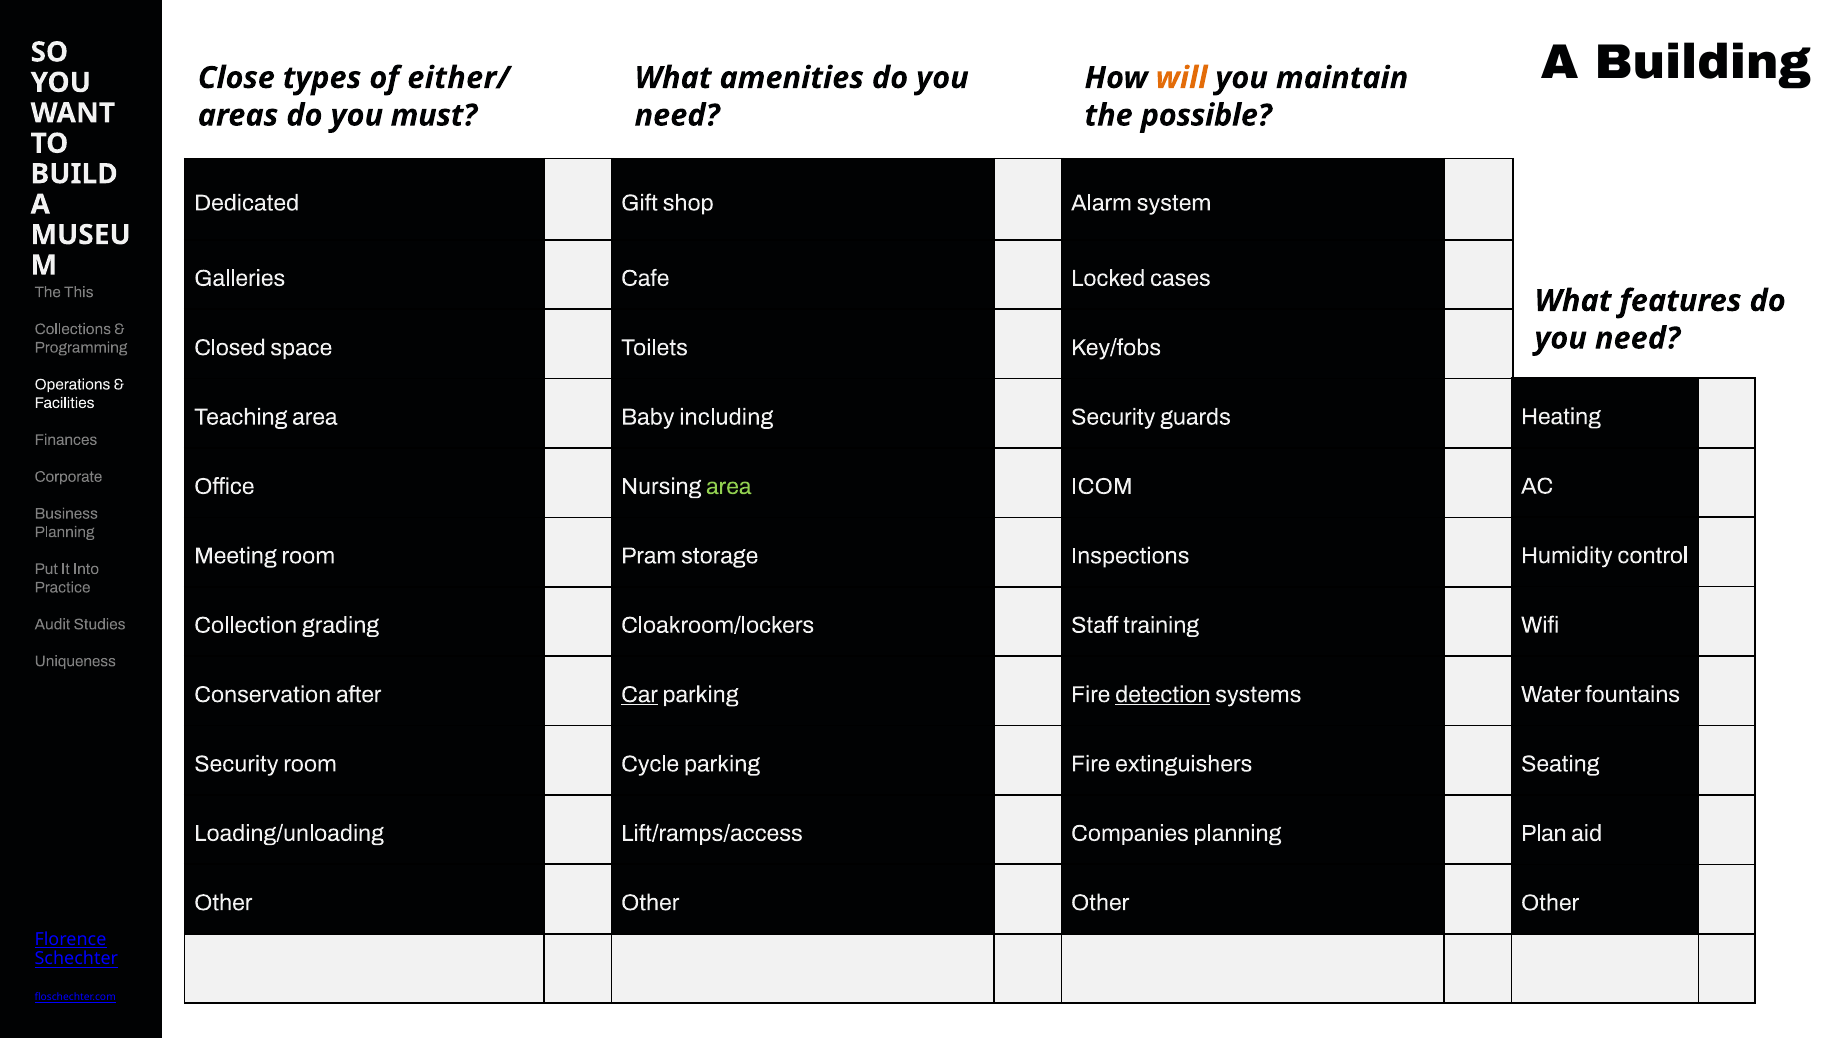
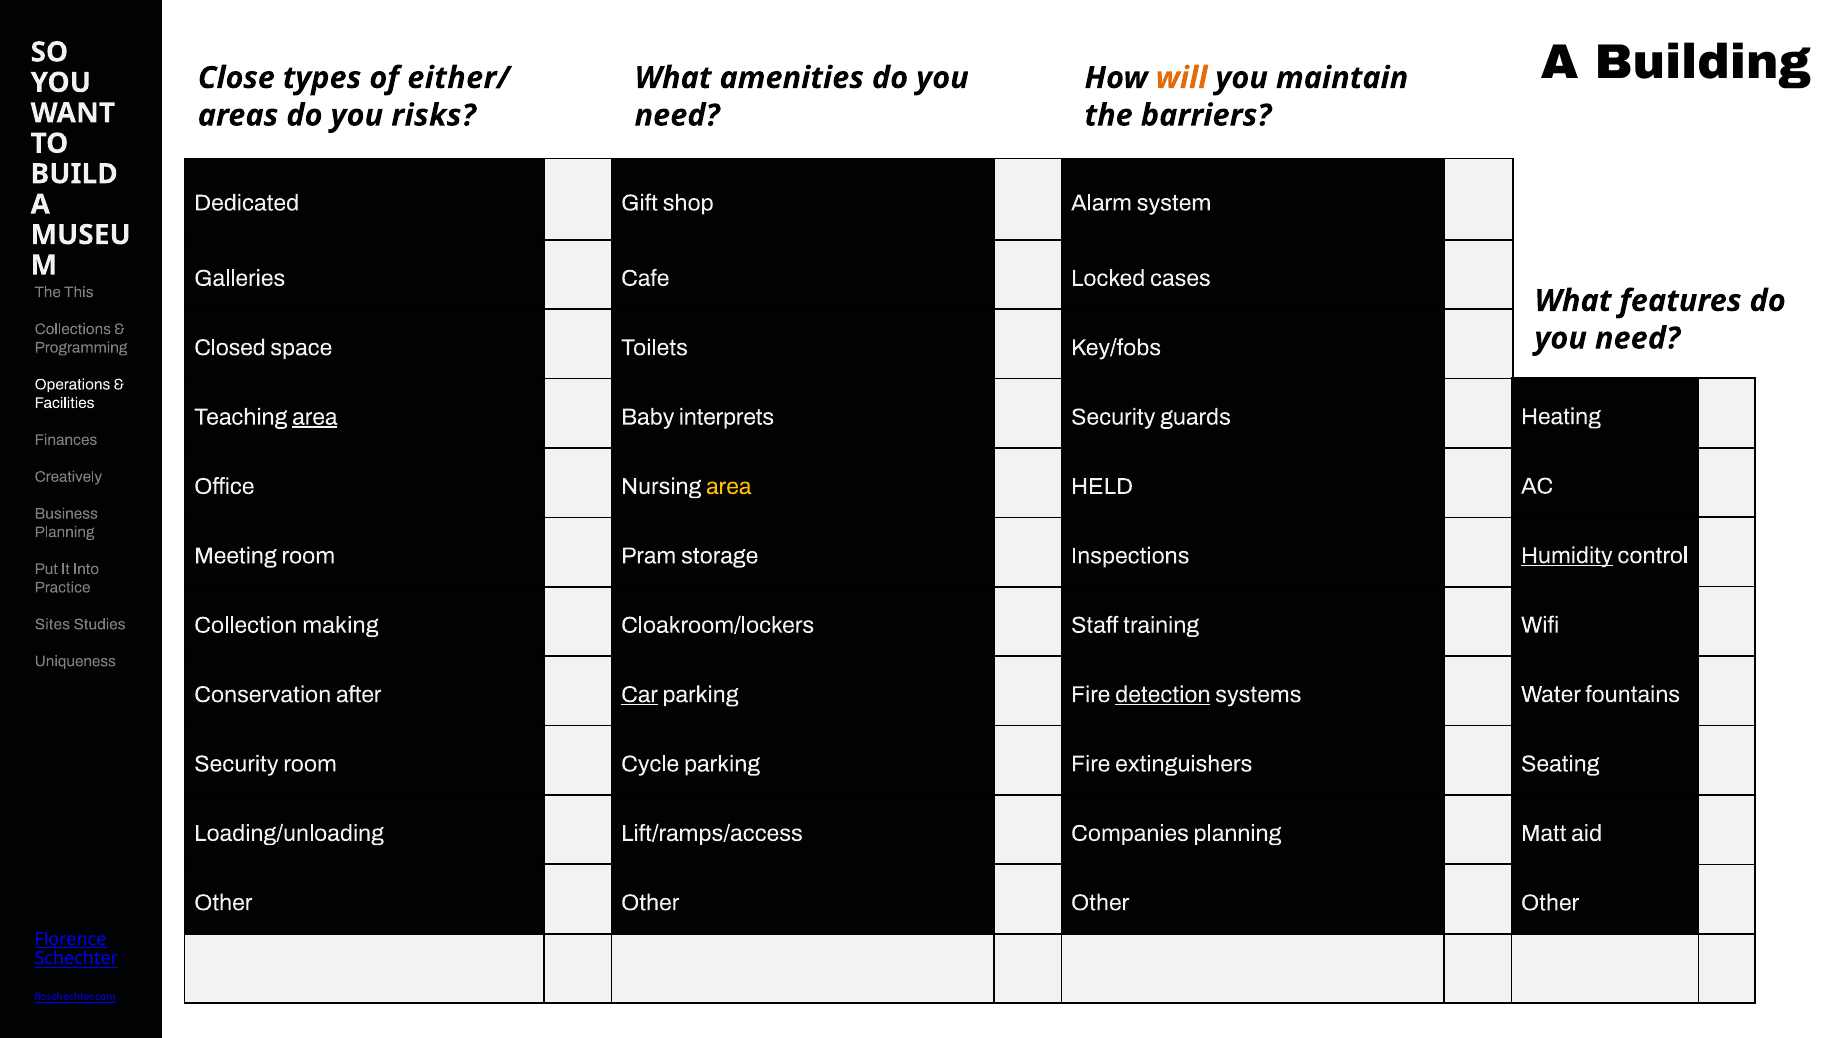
must: must -> risks (434, 116)
possible: possible -> barriers (1206, 116)
area underline: none -> present (315, 417)
including: including -> interprets (726, 417)
Corporate: Corporate -> Creatively (68, 477)
area colour: light green -> yellow (729, 487)
ICOM: ICOM -> HELD (1102, 487)
Humidity underline: none -> present (1567, 556)
grading: grading -> making (340, 625)
Audit: Audit -> Sites (52, 624)
Plan: Plan -> Matt (1544, 834)
